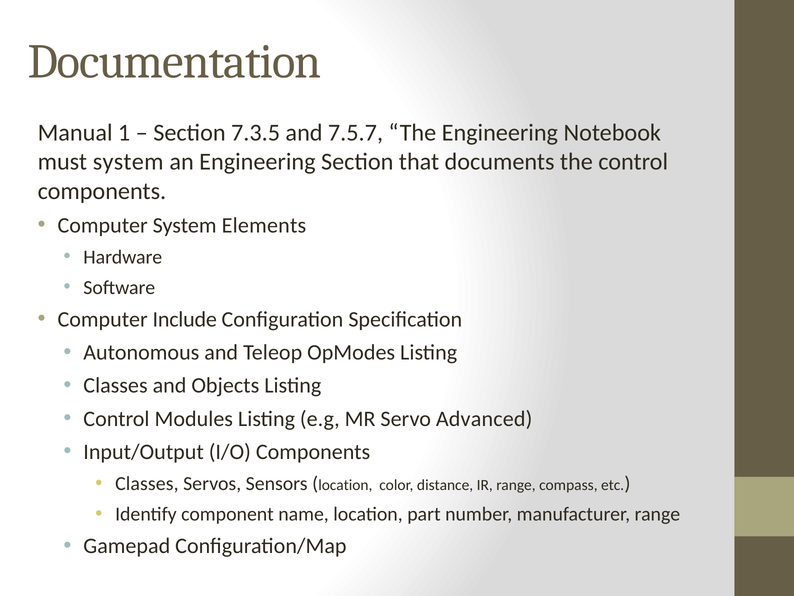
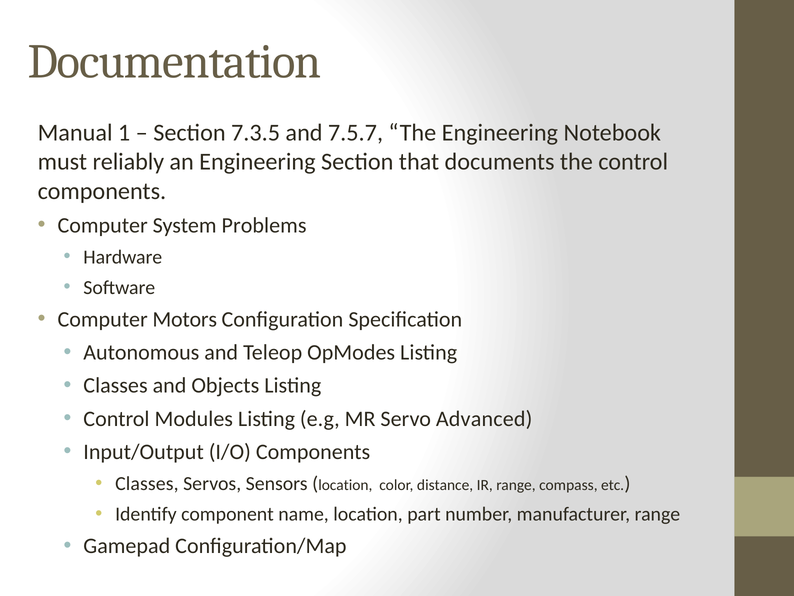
must system: system -> reliably (128, 162)
Elements: Elements -> Problems (264, 225)
Include: Include -> Motors (185, 319)
